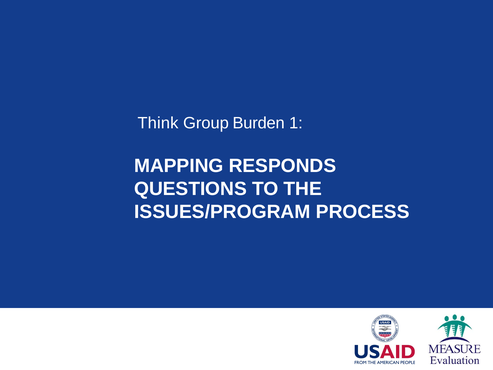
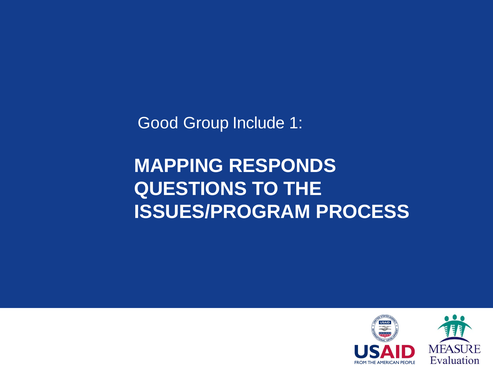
Think: Think -> Good (158, 123)
Burden: Burden -> Include (259, 123)
